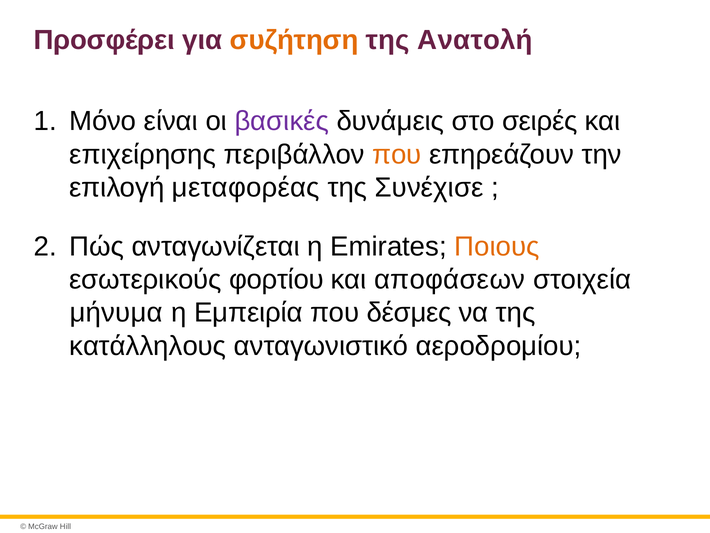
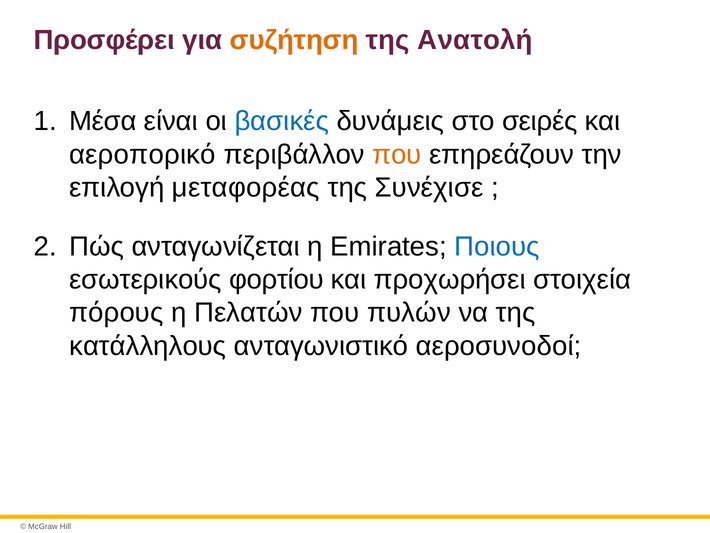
Μόνο: Μόνο -> Μέσα (103, 121)
βασικές colour: purple -> blue (282, 121)
επιχείρησης: επιχείρησης -> αεροπορικό (143, 154)
Ποιους colour: orange -> blue (497, 246)
αποφάσεων: αποφάσεων -> προχωρήσει (450, 279)
μήνυμα: μήνυμα -> πόρους (116, 313)
Εμπειρία: Εμπειρία -> Πελατών (248, 313)
δέσμες: δέσμες -> πυλών (409, 313)
αεροδρομίου: αεροδρομίου -> αεροσυνοδοί (499, 346)
